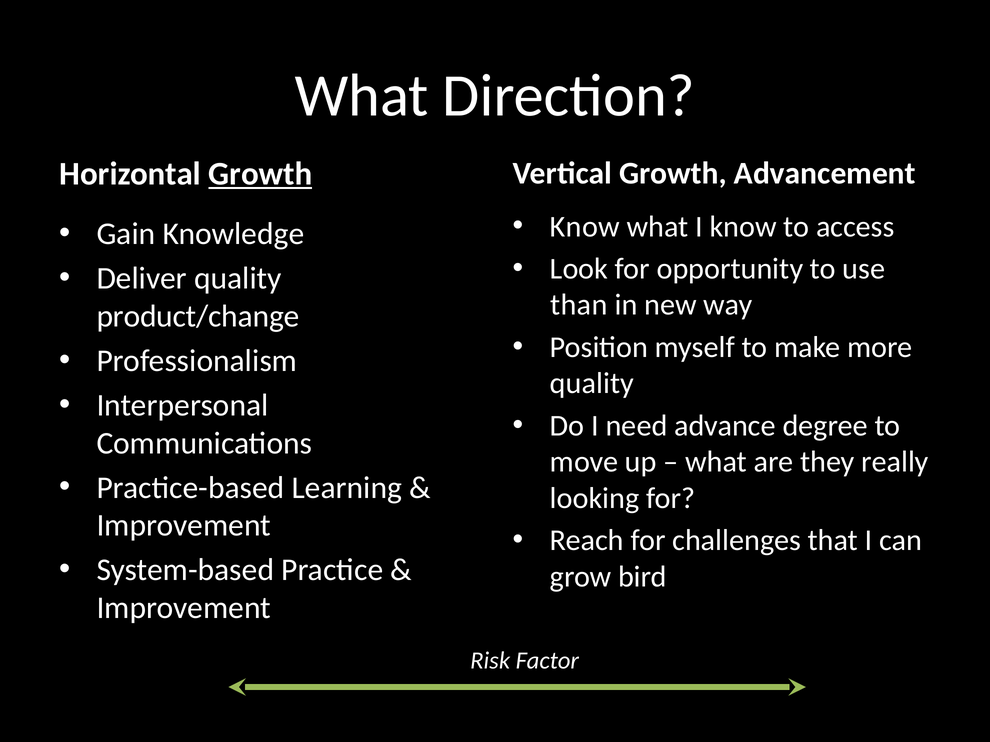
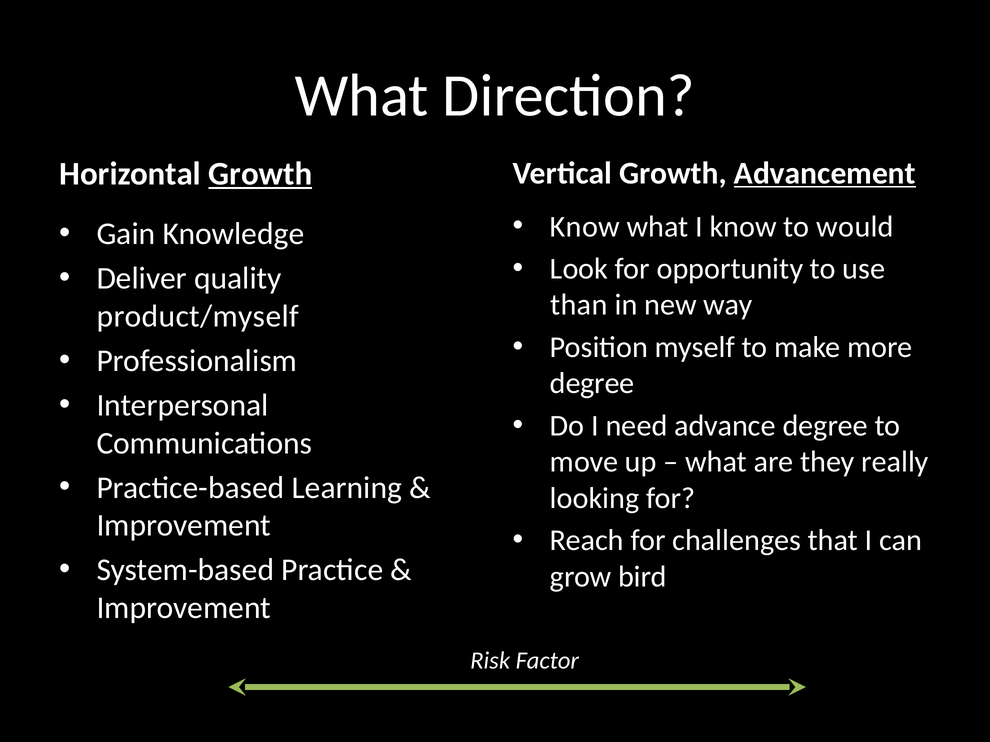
Advancement underline: none -> present (825, 173)
access: access -> would (855, 227)
product/change: product/change -> product/myself (198, 317)
quality: quality -> degree (592, 384)
